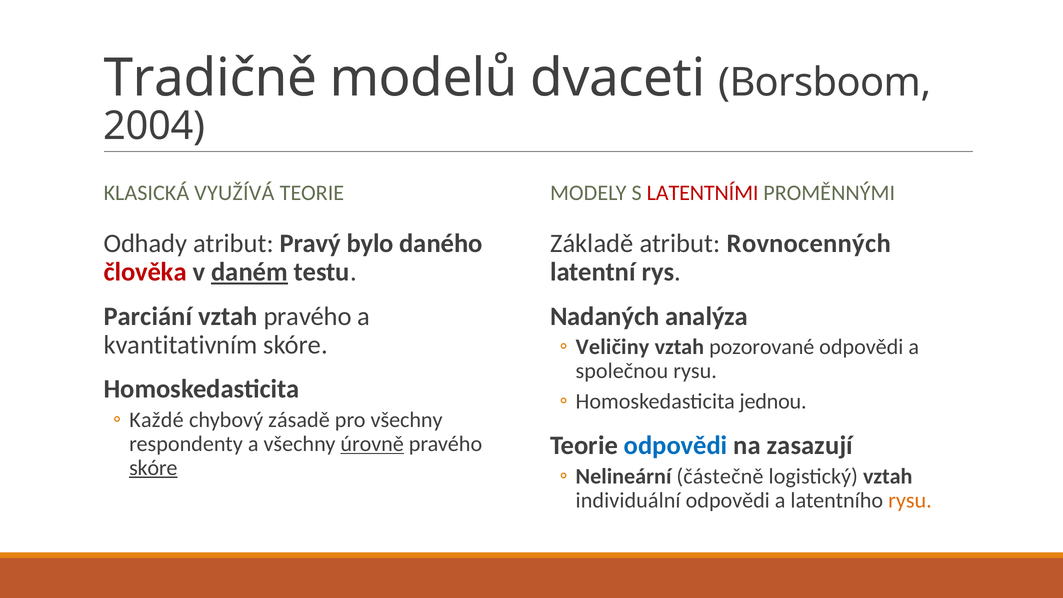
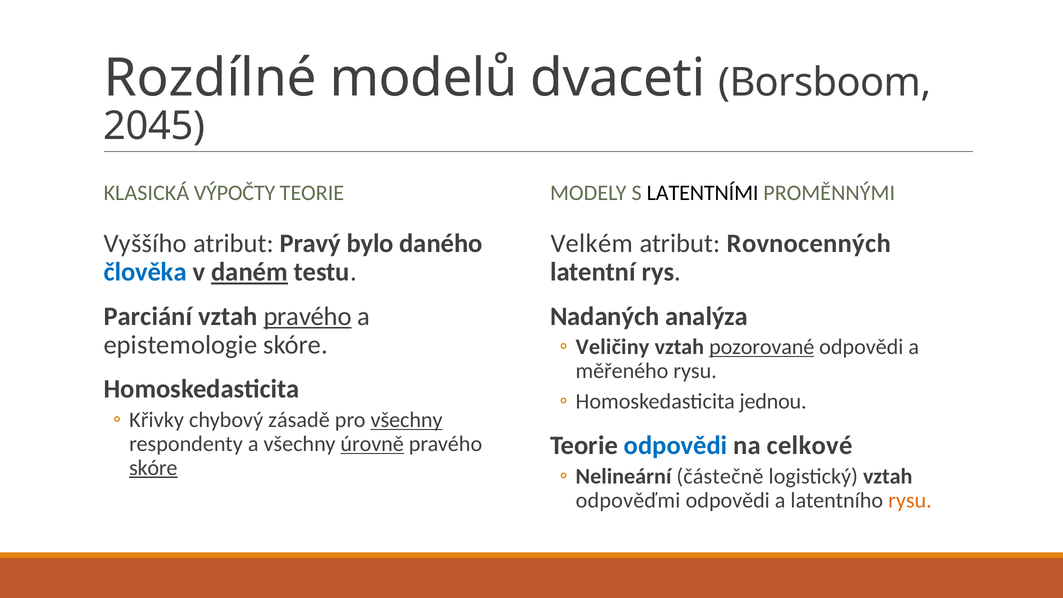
Tradičně: Tradičně -> Rozdílné (210, 78)
2004: 2004 -> 2045 (154, 126)
VYUŽÍVÁ: VYUŽÍVÁ -> VÝPOČTY (235, 193)
LATENTNÍMI colour: red -> black (703, 193)
Odhady: Odhady -> Vyššího (145, 243)
Základě: Základě -> Velkém (592, 243)
člověka colour: red -> blue (145, 272)
pravého underline: none -> present (308, 316)
kvantitativním: kvantitativním -> epistemologie (180, 345)
pozorované underline: none -> present (762, 347)
společnou: společnou -> měřeného (622, 371)
Každé: Každé -> Křivky (157, 420)
všechny underline: none -> present (407, 420)
zasazují: zasazují -> celkové (810, 445)
individuální: individuální -> odpověďmi (628, 500)
